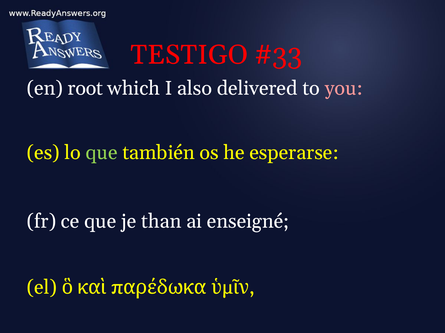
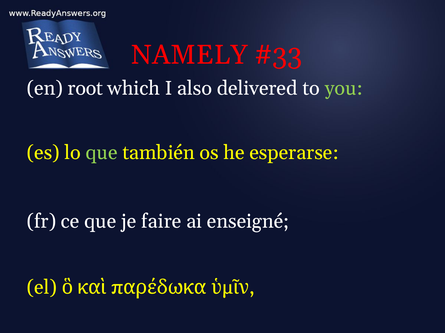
TESTIGO: TESTIGO -> NAMELY (189, 55)
you colour: pink -> light green (344, 89)
than: than -> faire (161, 222)
